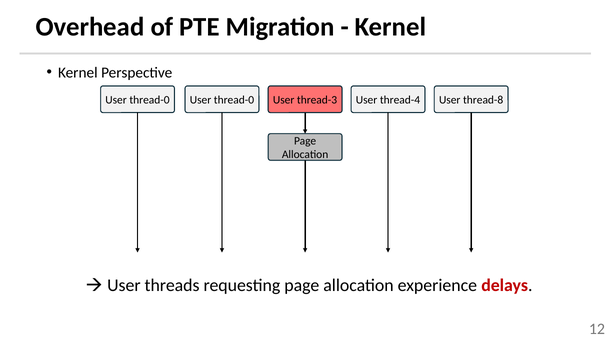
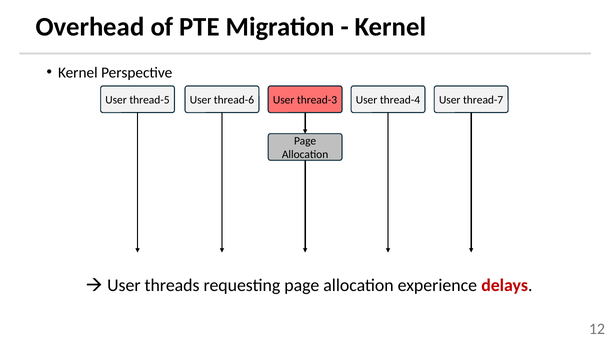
thread-0: thread-0 -> thread-5 (149, 100)
thread-0: thread-0 -> thread-6 (234, 100)
thread-8: thread-8 -> thread-7 (483, 100)
